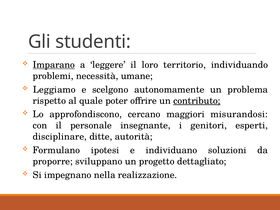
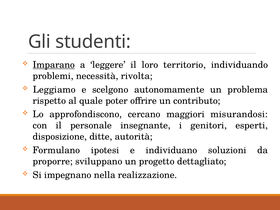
umane: umane -> rivolta (137, 76)
contributo underline: present -> none (197, 101)
disciplinare: disciplinare -> disposizione (60, 137)
